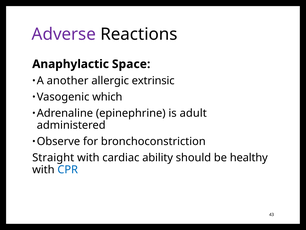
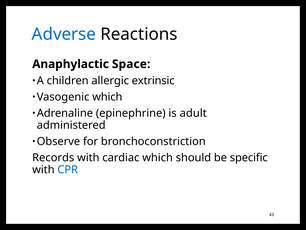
Adverse colour: purple -> blue (64, 34)
another: another -> children (68, 81)
Straight: Straight -> Records (53, 157)
cardiac ability: ability -> which (158, 157)
healthy: healthy -> specific (249, 157)
